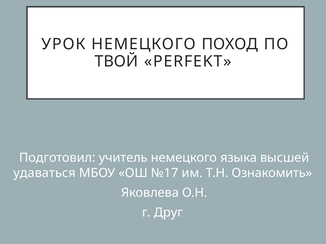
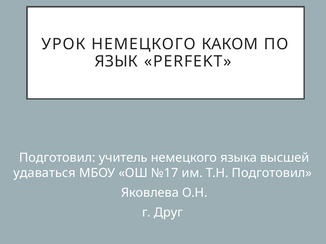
ПОХОД: ПОХОД -> КАКОМ (230, 44)
ТВОЙ: ТВОЙ -> ЯЗЫК (116, 61)
Т.Н Ознакомить: Ознакомить -> Подготовил (272, 173)
